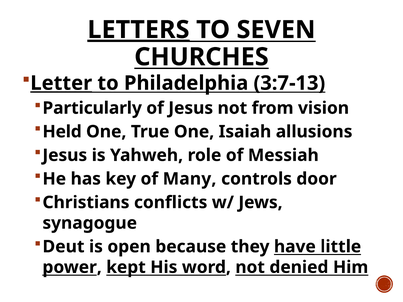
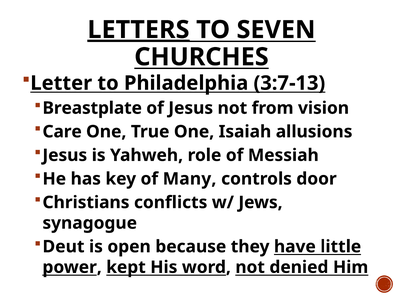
Letter underline: present -> none (61, 83)
Particularly: Particularly -> Breastplate (92, 108)
Held: Held -> Care (62, 132)
